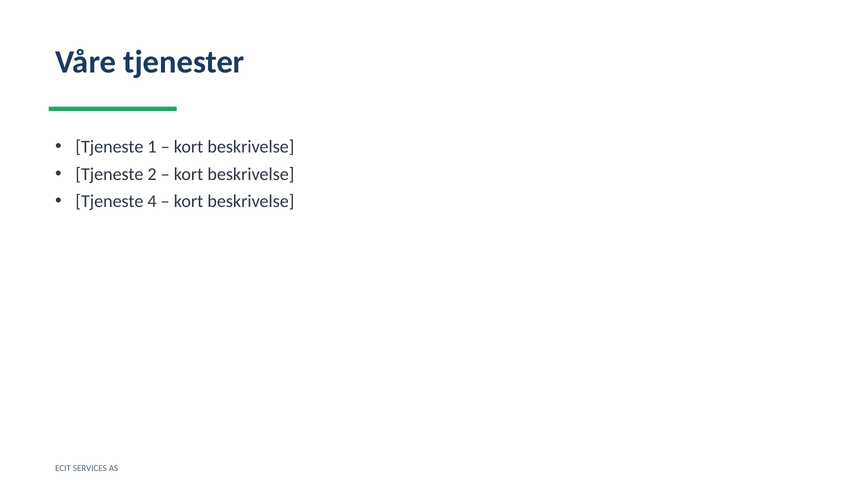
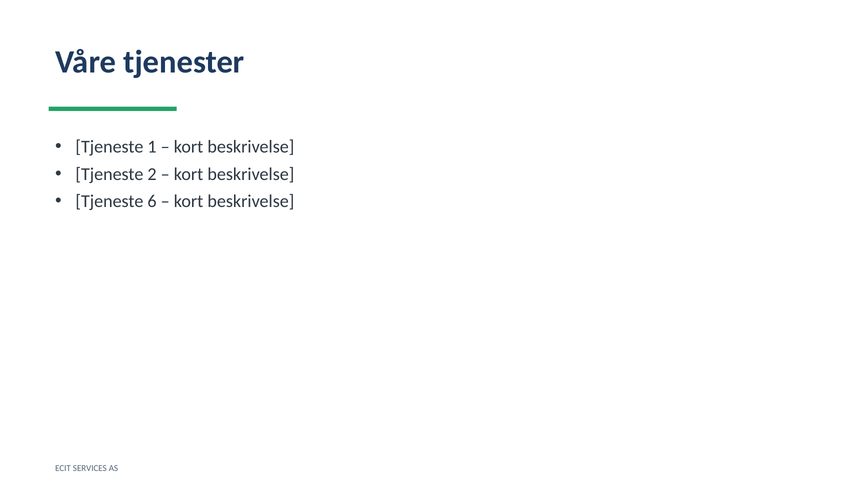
4: 4 -> 6 (152, 201)
